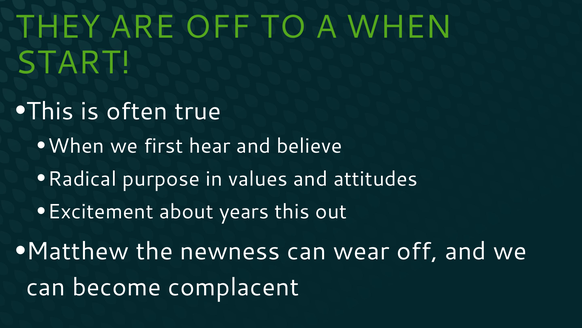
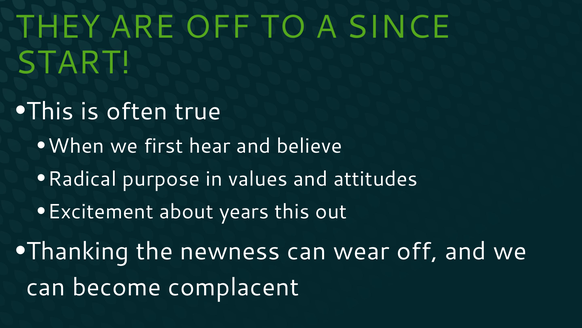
A WHEN: WHEN -> SINCE (398, 27)
Matthew: Matthew -> Thanking (78, 251)
